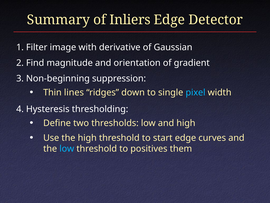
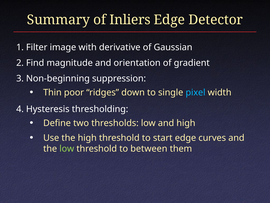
lines: lines -> poor (74, 92)
low colour: light blue -> light green (67, 148)
positives: positives -> between (149, 148)
